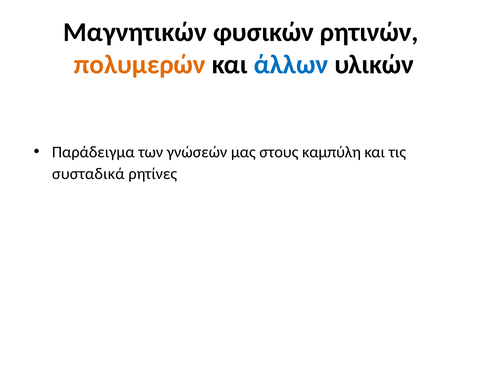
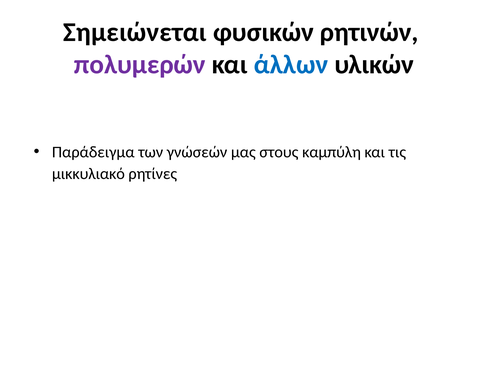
Μαγνητικών: Μαγνητικών -> Σημειώνεται (135, 32)
πολυμερών colour: orange -> purple (140, 65)
συσταδικά: συσταδικά -> μικκυλιακό (88, 174)
